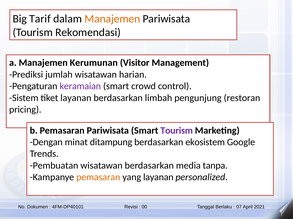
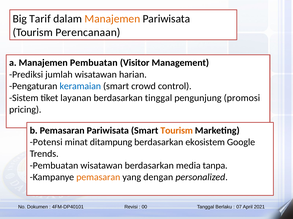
Rekomendasi: Rekomendasi -> Perencanaan (88, 33)
Manajemen Kerumunan: Kerumunan -> Pembuatan (94, 63)
keramaian colour: purple -> blue (80, 86)
limbah: limbah -> tinggal (158, 98)
restoran: restoran -> promosi (242, 98)
Tourism colour: purple -> orange (177, 131)
Dengan: Dengan -> Potensi (46, 143)
yang layanan: layanan -> dengan (158, 178)
